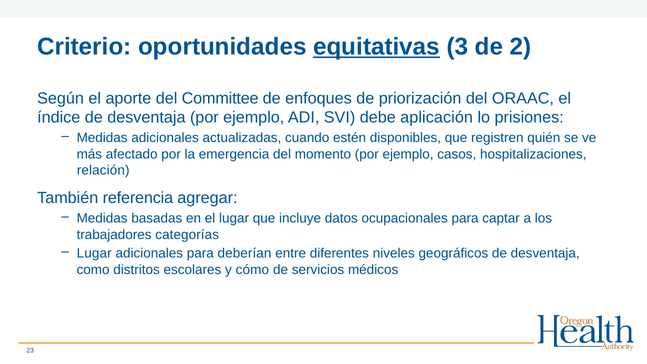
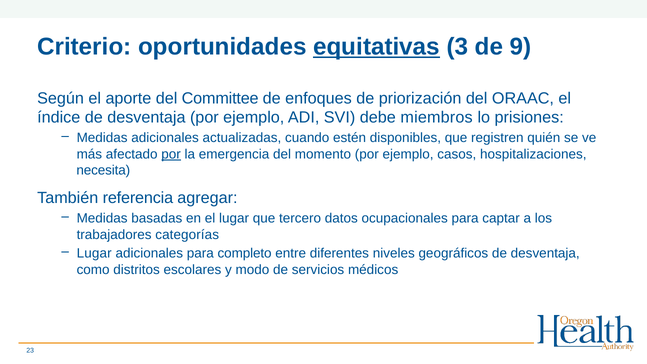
2: 2 -> 9 (521, 47)
aplicación: aplicación -> miembros (437, 118)
por underline: none -> present (171, 154)
relación: relación -> necesita (103, 170)
incluye: incluye -> tercero (300, 218)
deberían: deberían -> completo (245, 253)
cómo: cómo -> modo (252, 270)
